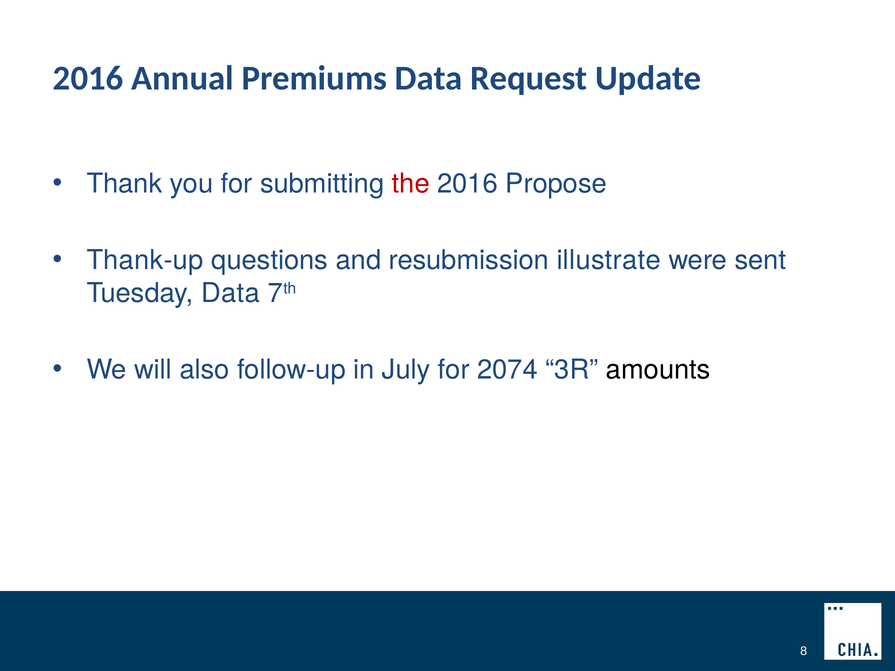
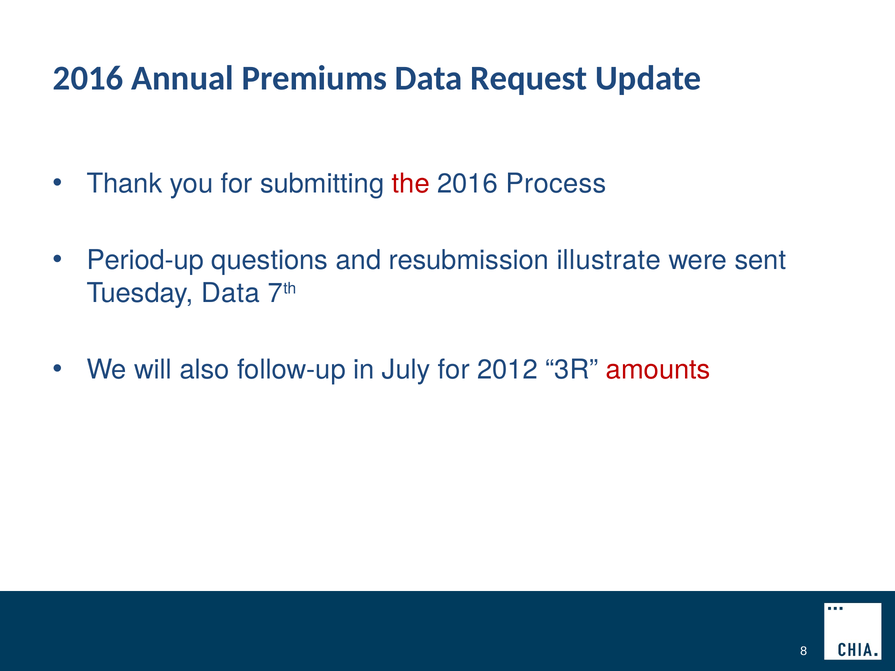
Propose: Propose -> Process (556, 184)
Thank-up: Thank-up -> Period-up (145, 260)
2074: 2074 -> 2012 (507, 370)
amounts colour: black -> red (658, 370)
